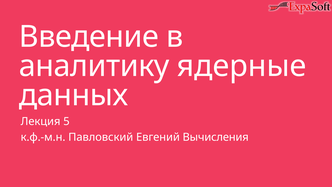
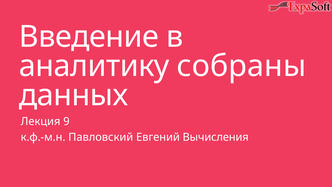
ядерные: ядерные -> собраны (241, 66)
5: 5 -> 9 (66, 121)
